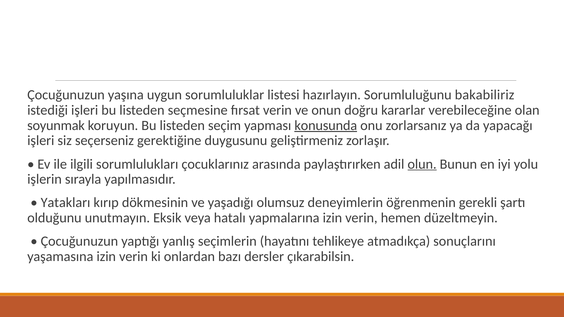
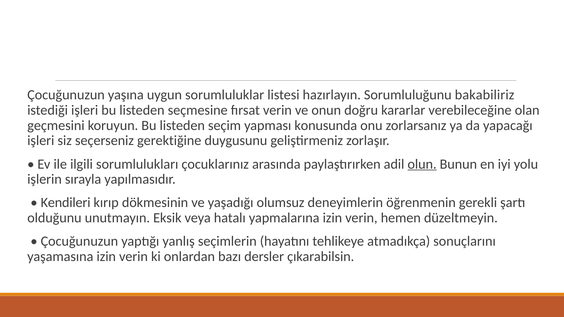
soyunmak: soyunmak -> geçmesini (56, 125)
konusunda underline: present -> none (326, 125)
Yatakları: Yatakları -> Kendileri (66, 203)
